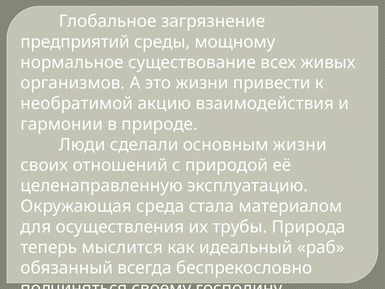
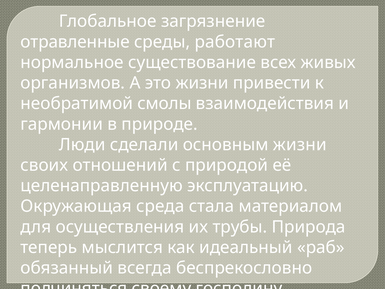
предприятий: предприятий -> отравленные (75, 42)
мощному: мощному -> работают (235, 42)
акцию: акцию -> смолы (164, 103)
